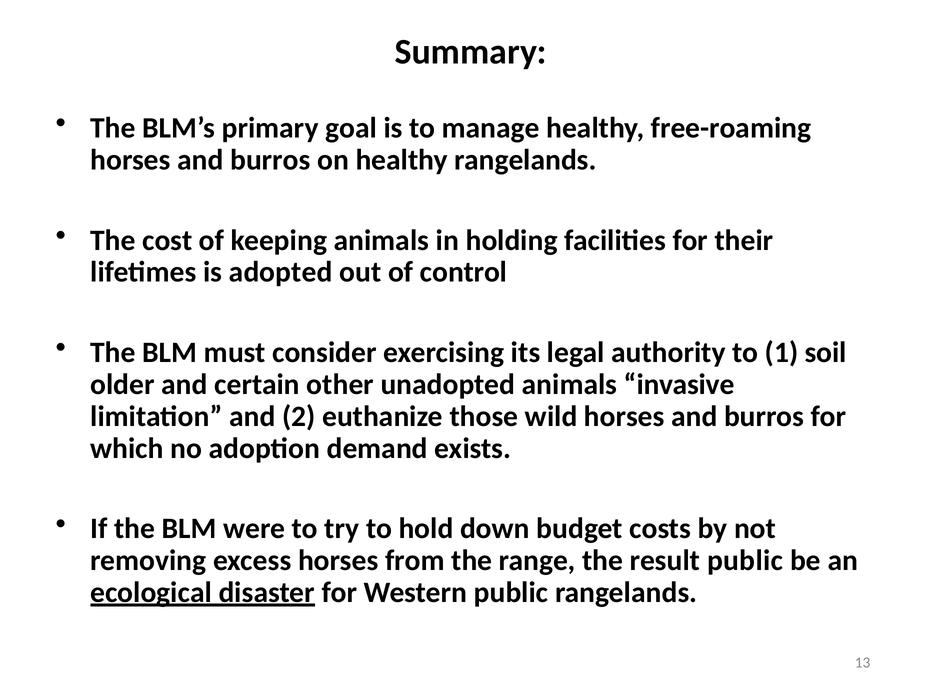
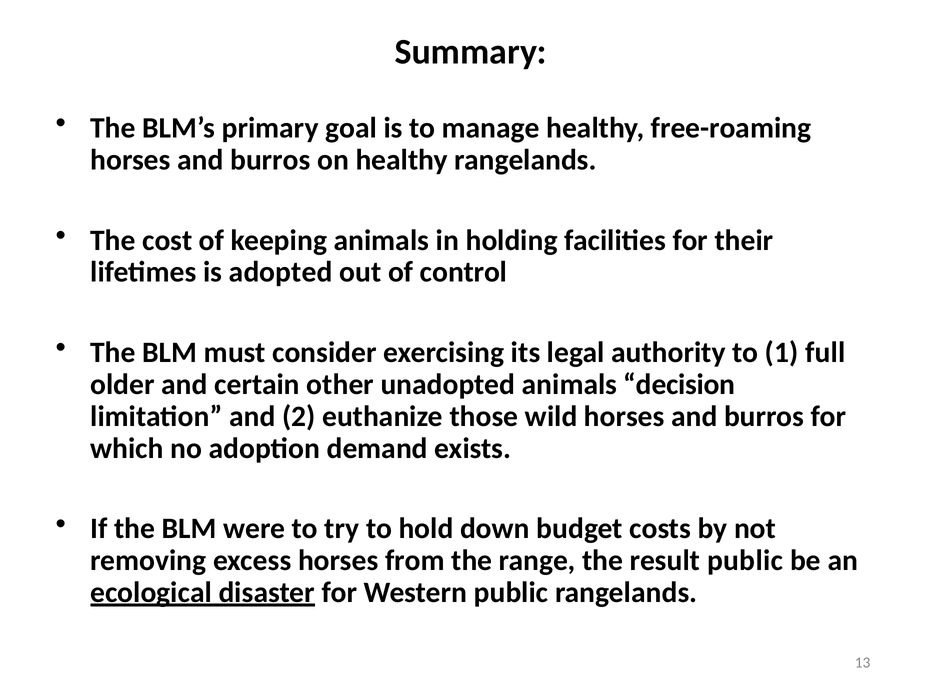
soil: soil -> full (825, 353)
invasive: invasive -> decision (679, 385)
